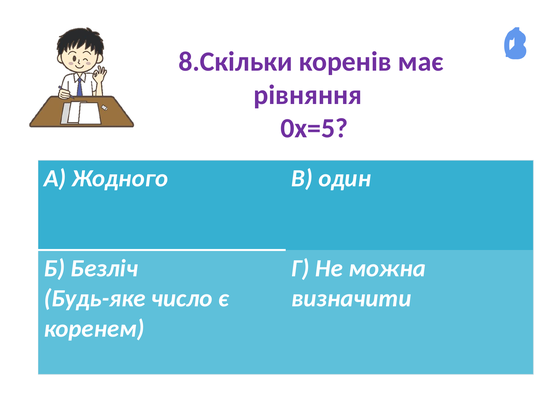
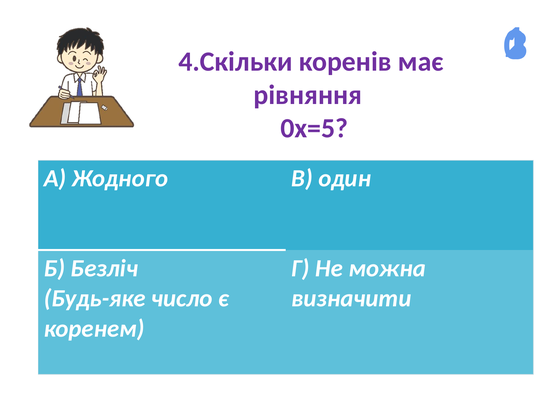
8.Скільки: 8.Скільки -> 4.Скільки (235, 62)
